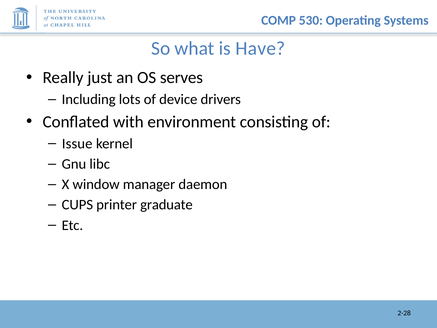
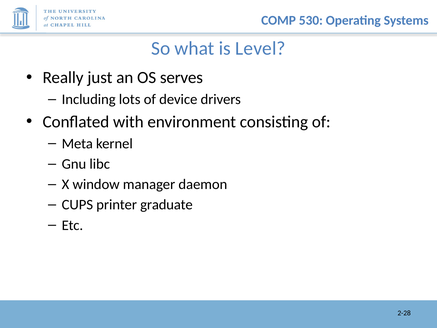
Have: Have -> Level (260, 48)
Issue: Issue -> Meta (77, 144)
